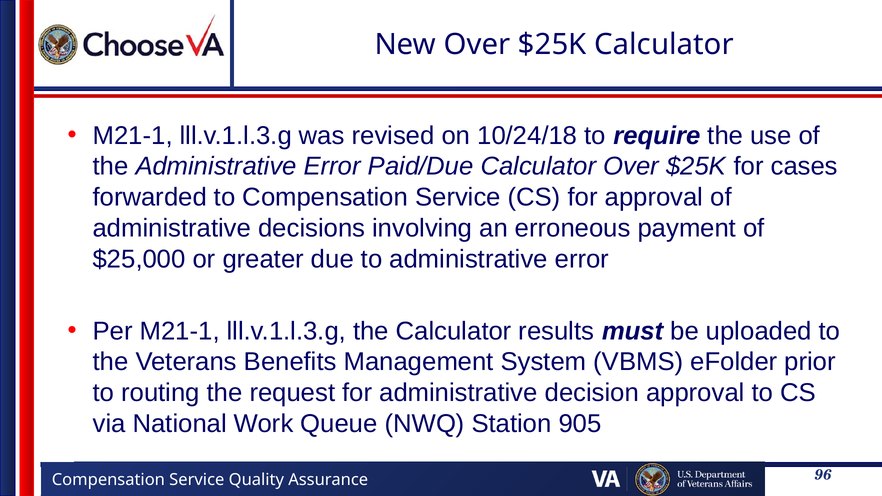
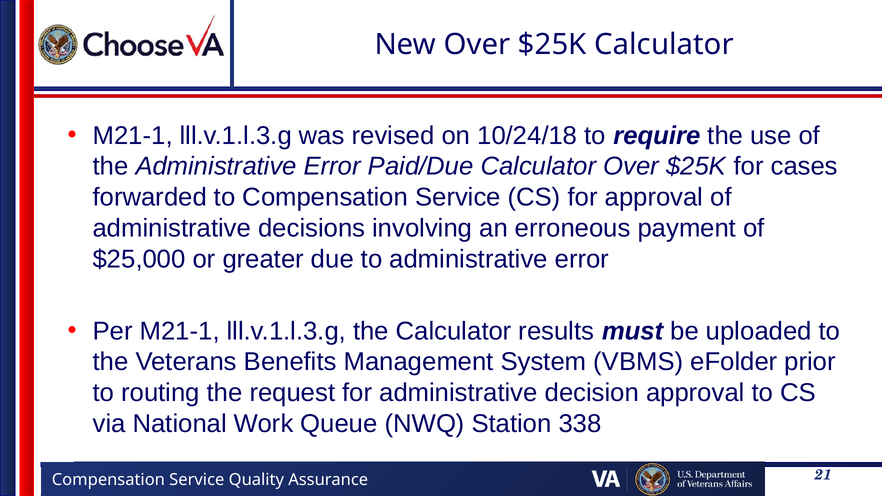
905: 905 -> 338 (580, 424)
96: 96 -> 21 (823, 475)
